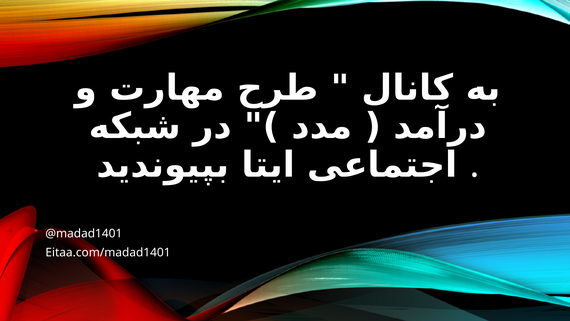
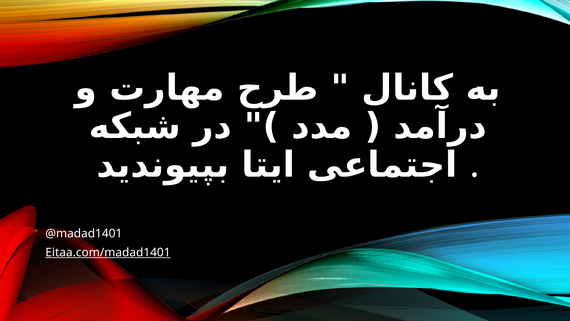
Eitaa.com/madad1401 underline: none -> present (108, 252)
